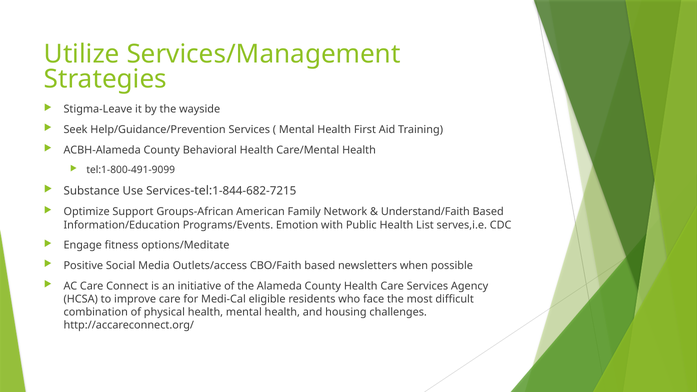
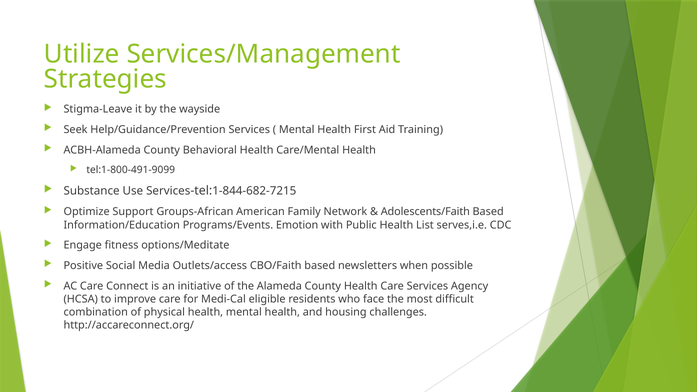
Understand/Faith: Understand/Faith -> Adolescents/Faith (425, 212)
